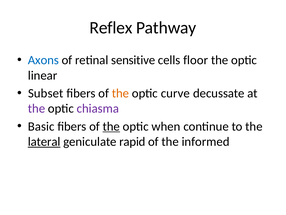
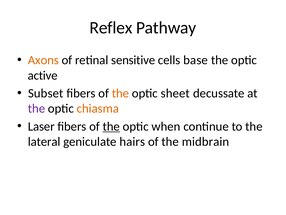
Axons colour: blue -> orange (43, 60)
floor: floor -> base (196, 60)
linear: linear -> active (43, 75)
curve: curve -> sheet (175, 93)
chiasma colour: purple -> orange (98, 108)
Basic: Basic -> Laser (41, 126)
lateral underline: present -> none (44, 141)
rapid: rapid -> hairs (132, 141)
informed: informed -> midbrain (206, 141)
